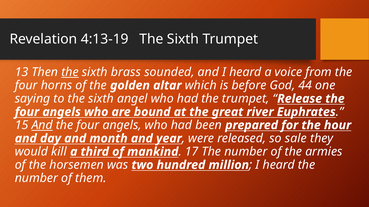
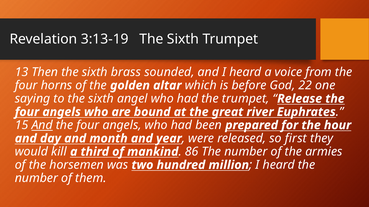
4:13-19: 4:13-19 -> 3:13-19 (105, 39)
the underline: present -> none (70, 72)
44: 44 -> 22 (305, 86)
sale: sale -> first (296, 139)
17: 17 -> 86 (192, 152)
